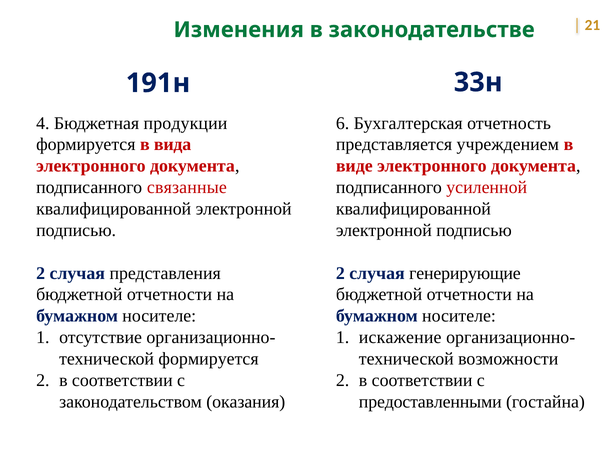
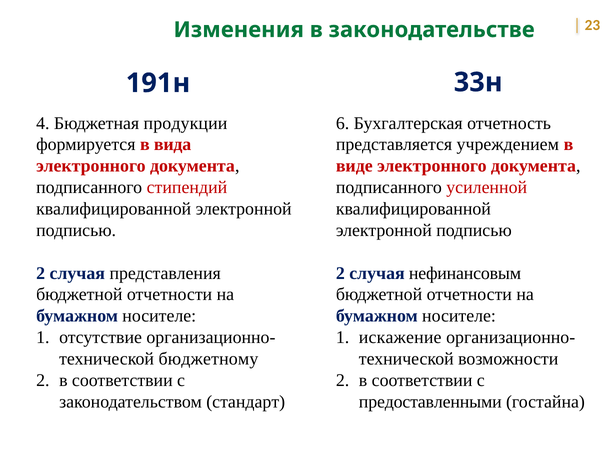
21: 21 -> 23 (592, 25)
связанные: связанные -> стипендий (187, 187)
генерирующие: генерирующие -> нефинансовым (465, 273)
формируется: формируется -> бюджетному (208, 359)
оказания: оказания -> стандарт (246, 402)
